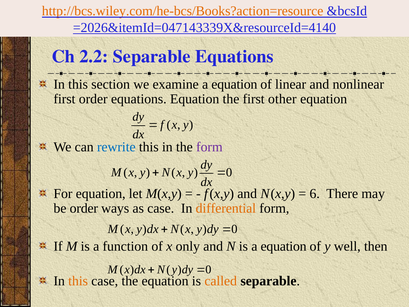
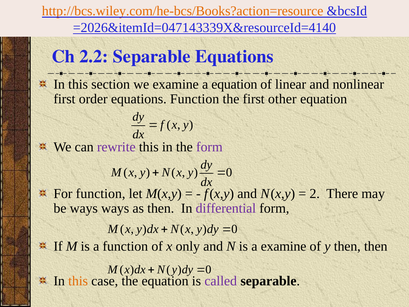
equations Equation: Equation -> Function (195, 99)
rewrite colour: blue -> purple (116, 147)
For equation: equation -> function (101, 193)
6: 6 -> 2 (315, 193)
be order: order -> ways (84, 208)
as case: case -> then (161, 208)
differential colour: orange -> purple (226, 208)
is a equation: equation -> examine (284, 246)
y well: well -> then (347, 246)
called colour: orange -> purple (221, 281)
